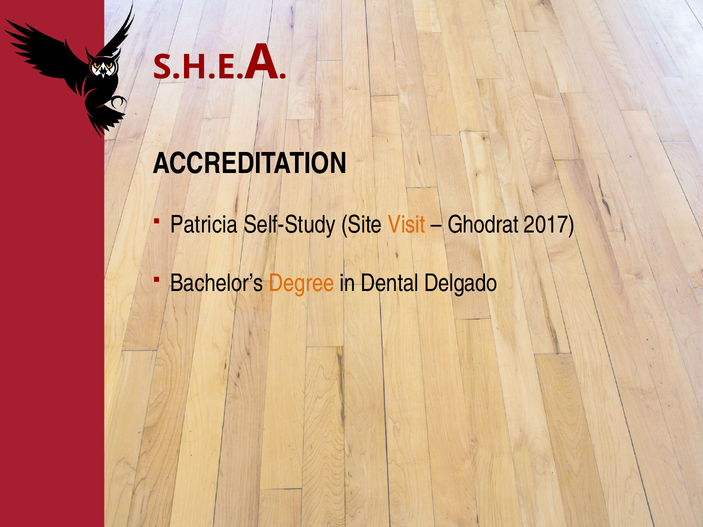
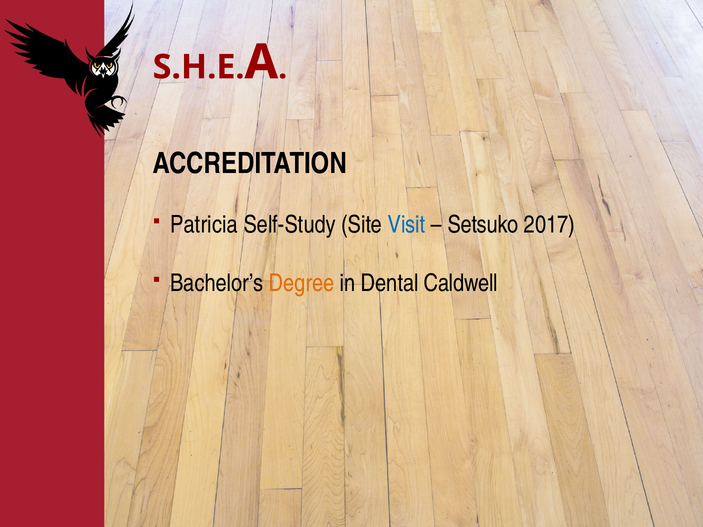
Visit colour: orange -> blue (407, 225)
Ghodrat: Ghodrat -> Setsuko (483, 225)
Delgado: Delgado -> Caldwell (461, 283)
